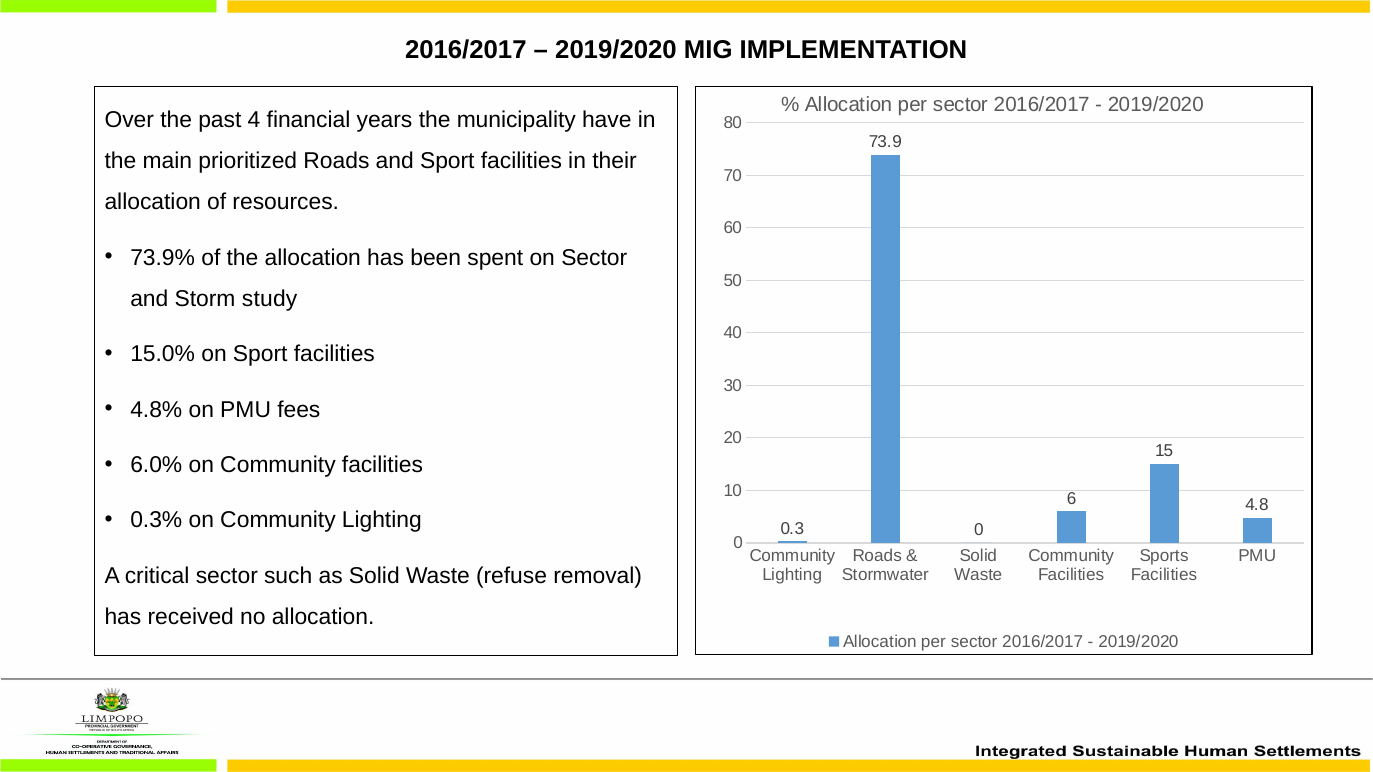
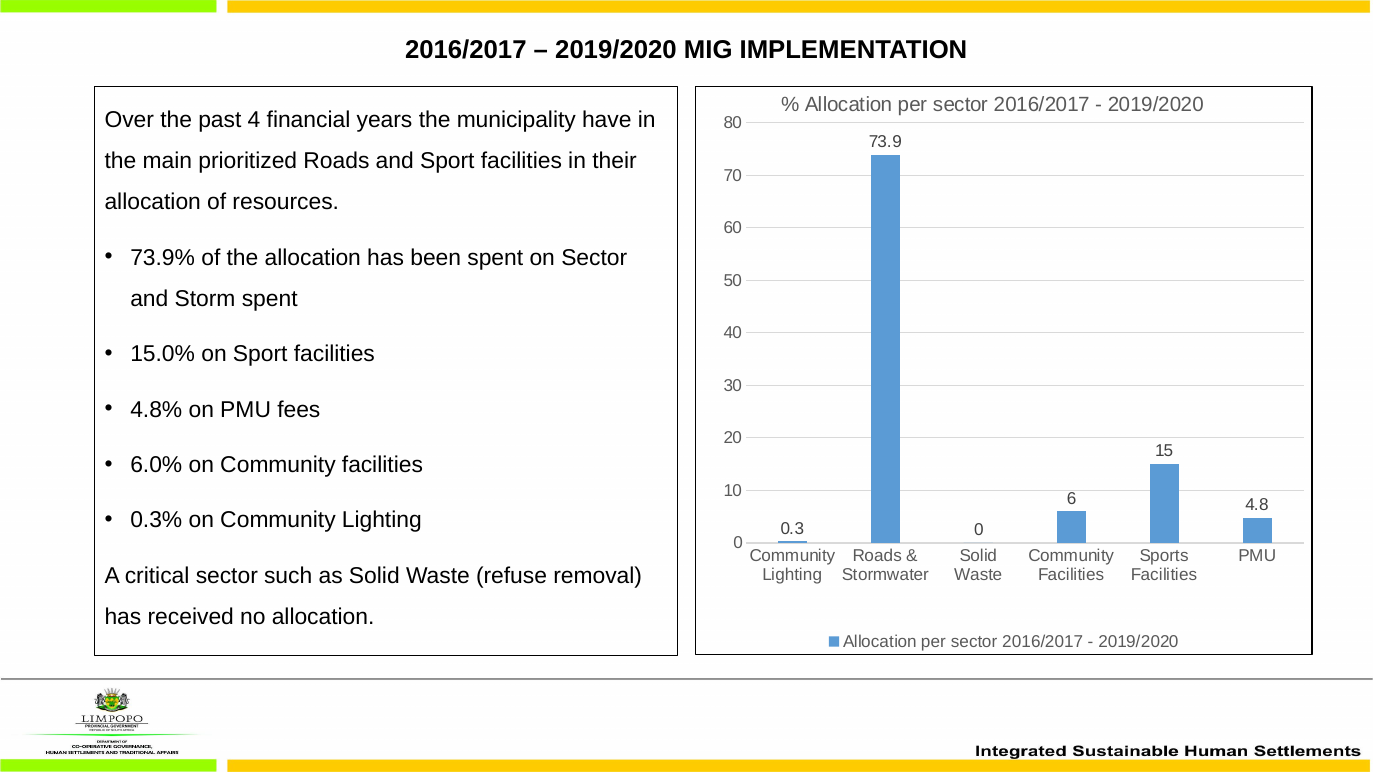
Storm study: study -> spent (270, 299)
